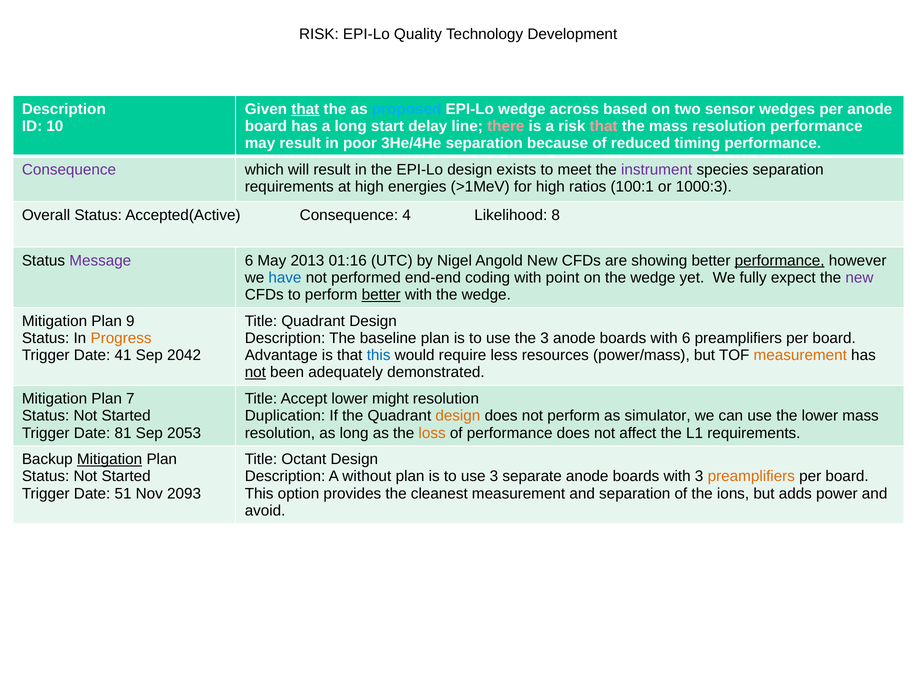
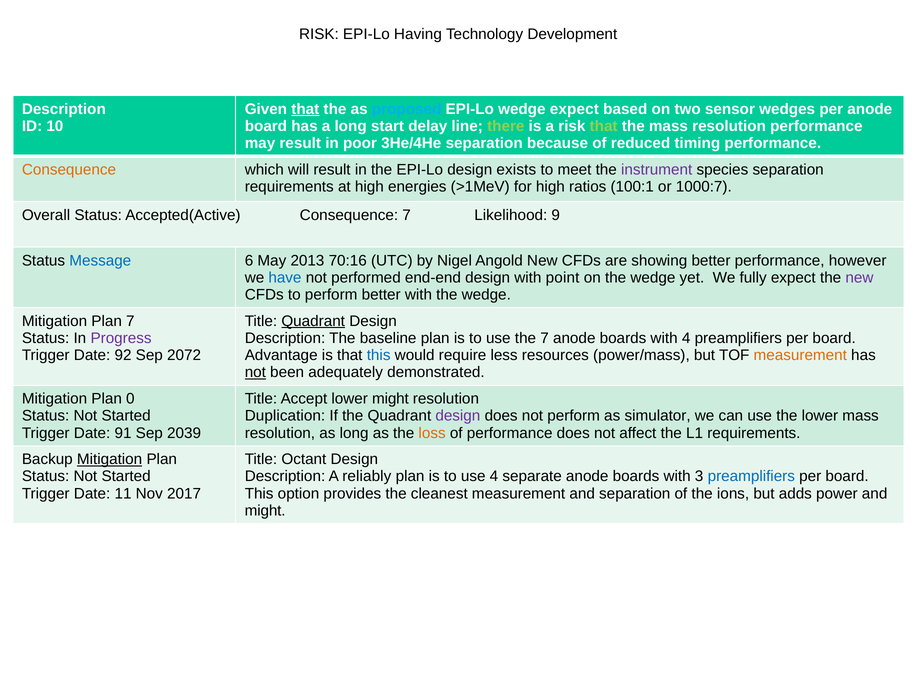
Quality: Quality -> Having (418, 34)
wedge across: across -> expect (574, 109)
there colour: pink -> light green (506, 126)
that colour: pink -> light green (604, 126)
Consequence colour: purple -> orange (69, 170)
1000:3: 1000:3 -> 1000:7 (704, 187)
Consequence 4: 4 -> 7 (407, 215)
8: 8 -> 9 (556, 215)
Message colour: purple -> blue (100, 260)
01:16: 01:16 -> 70:16 (348, 260)
performance underline: present -> none (780, 260)
end-end coding: coding -> design (488, 278)
better underline: present -> none (381, 295)
Plan 9: 9 -> 7 (130, 321)
Quadrant underline: none -> present (313, 321)
Progress colour: orange -> purple (121, 338)
the 3: 3 -> 7 (545, 338)
with 6: 6 -> 4 (686, 338)
41: 41 -> 92 (123, 355)
2042: 2042 -> 2072 (184, 355)
7: 7 -> 0 (130, 399)
design colour: orange -> purple (458, 416)
81: 81 -> 91 (123, 433)
2053: 2053 -> 2039 (184, 433)
without: without -> reliably (367, 476)
use 3: 3 -> 4 (494, 476)
preamplifiers colour: orange -> blue (751, 476)
51: 51 -> 11 (123, 493)
2093: 2093 -> 2017 (184, 493)
avoid: avoid -> might (265, 511)
